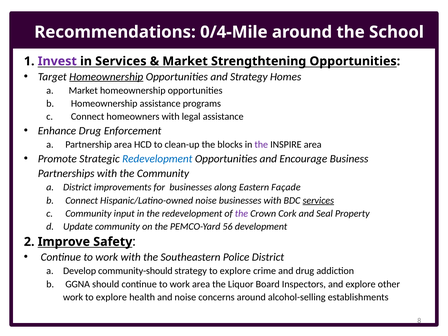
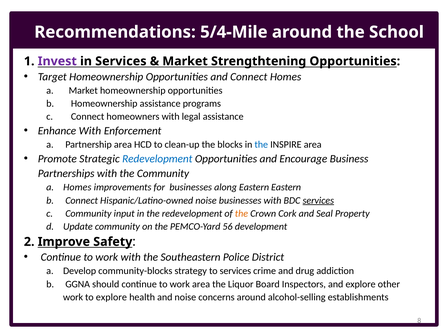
0/4-Mile: 0/4-Mile -> 5/4-Mile (234, 32)
Homeownership underline: present -> none (106, 77)
and Strategy: Strategy -> Connect (249, 77)
Enhance Drug: Drug -> With (90, 131)
the colour: purple -> blue (261, 145)
District: District -> Homes (77, 187)
Eastern Façade: Façade -> Eastern (286, 187)
the colour: purple -> orange (241, 214)
community-should: community-should -> community-blocks (135, 271)
strategy to explore: explore -> services (235, 271)
